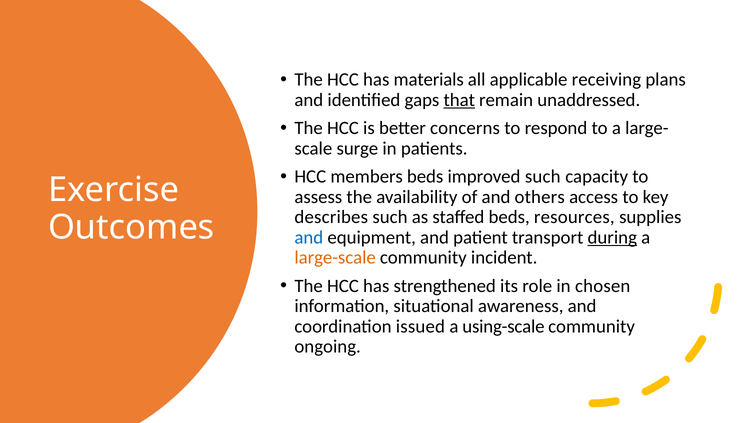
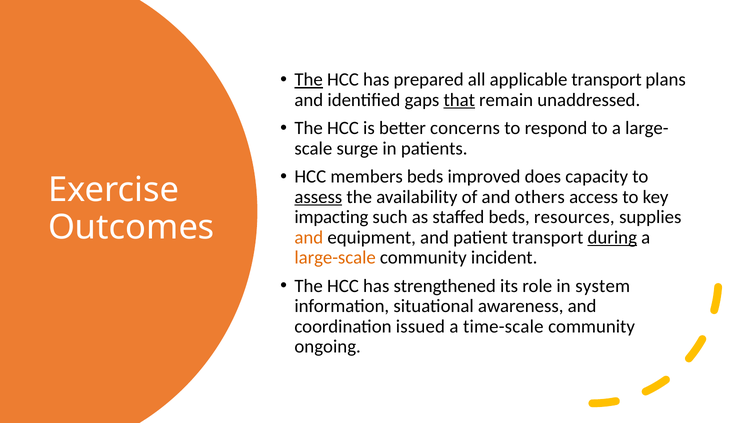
The underline: none -> present (309, 80)
materials: materials -> prepared (429, 80)
applicable receiving: receiving -> transport (607, 80)
improved such: such -> does (543, 177)
assess underline: none -> present (318, 197)
describes: describes -> impacting (331, 217)
and colour: blue -> orange (309, 238)
chosen: chosen -> system (603, 286)
using-scale: using-scale -> time-scale (503, 327)
